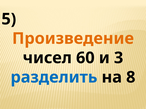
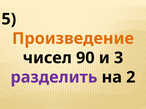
60: 60 -> 90 (85, 58)
разделить colour: blue -> purple (54, 78)
8: 8 -> 2 (131, 78)
